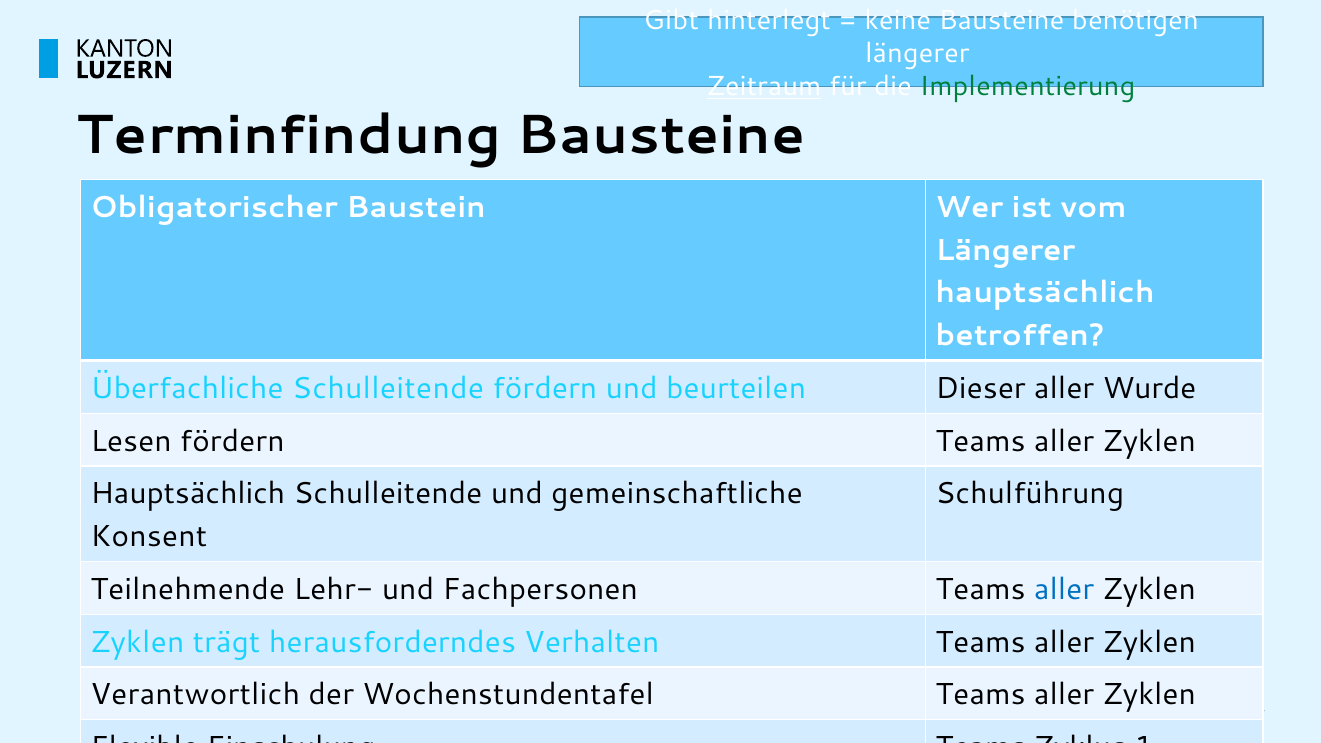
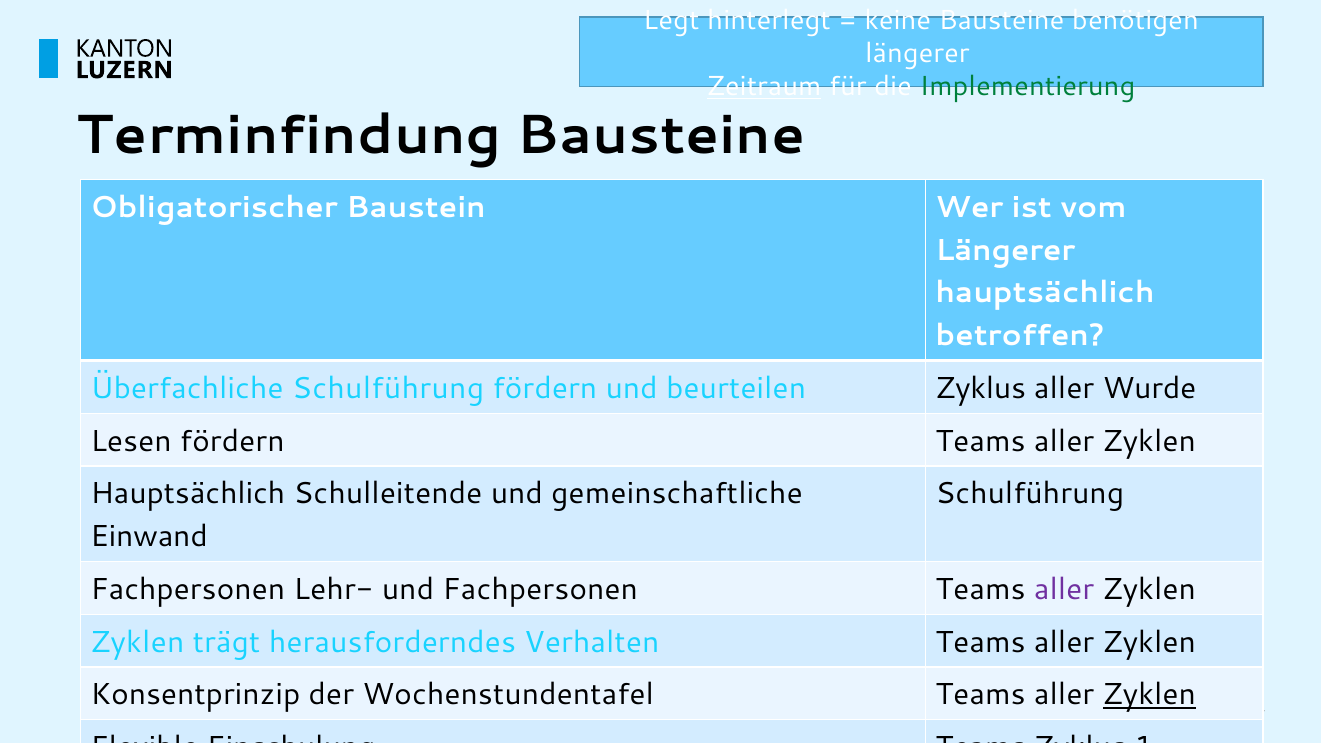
Gibt: Gibt -> Legt (671, 21)
Überfachliche Schulleitende: Schulleitende -> Schulführung (388, 389)
beurteilen Dieser: Dieser -> Zyklus (981, 389)
Konsent: Konsent -> Einwand (149, 537)
Teilnehmende: Teilnehmende -> Fachpersonen (188, 590)
aller colour: blue -> purple (1064, 590)
Verantwortlich: Verantwortlich -> Konsentprinzip (195, 695)
Zyklen underline: none -> present (1149, 695)
